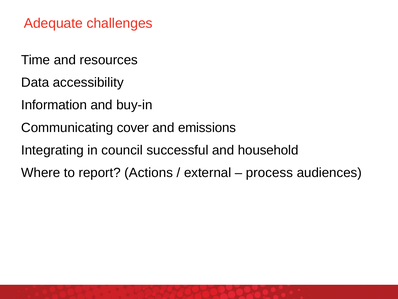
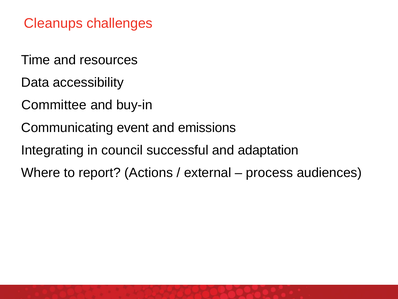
Adequate: Adequate -> Cleanups (53, 23)
Information: Information -> Committee (54, 105)
cover: cover -> event (133, 127)
household: household -> adaptation (268, 150)
